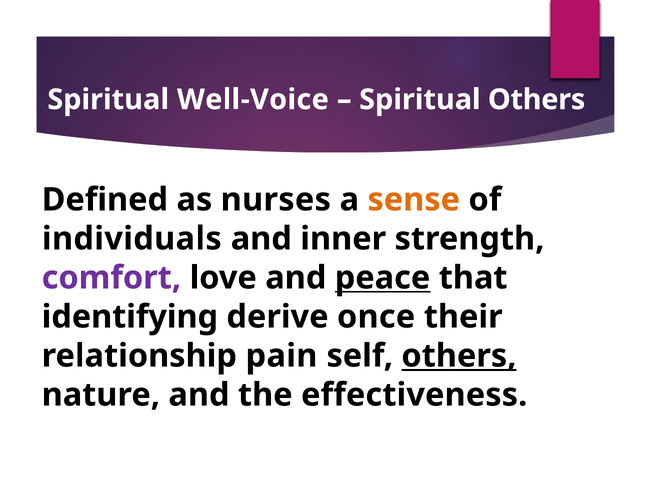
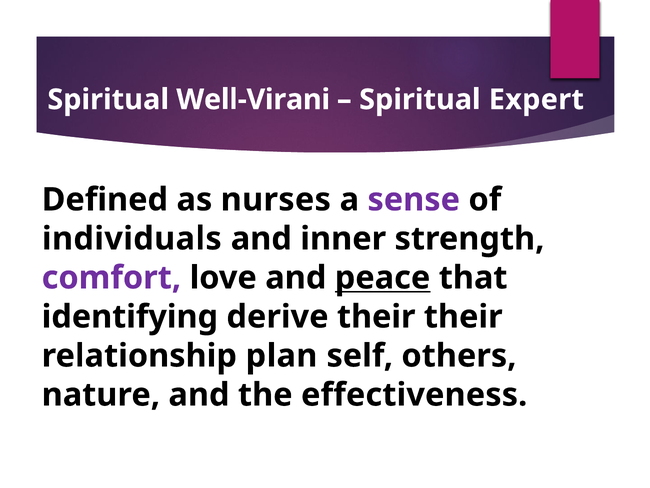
Well-Voice: Well-Voice -> Well-Virani (253, 100)
Spiritual Others: Others -> Expert (536, 100)
sense colour: orange -> purple (414, 199)
derive once: once -> their (376, 316)
pain: pain -> plan (282, 355)
others underline: present -> none (459, 355)
